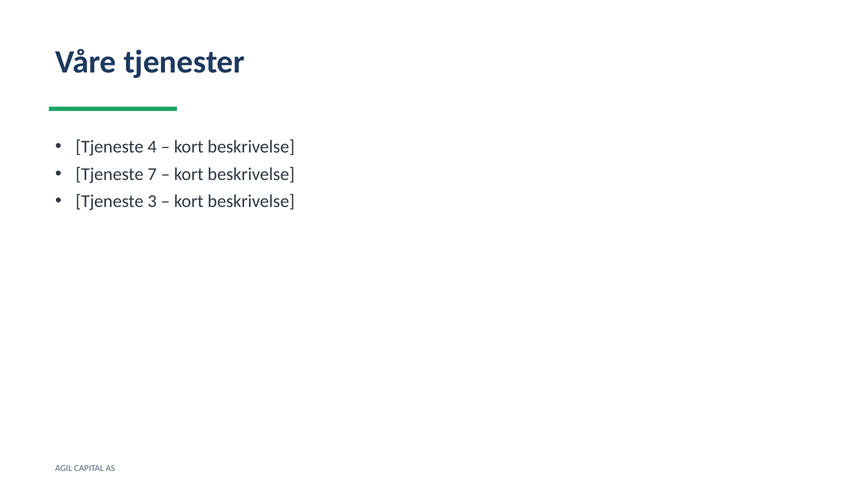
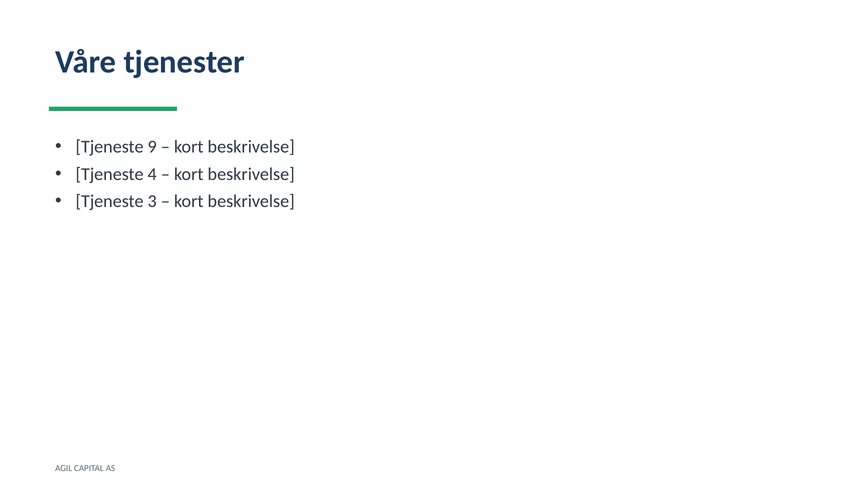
4: 4 -> 9 (152, 147)
7: 7 -> 4 (152, 174)
